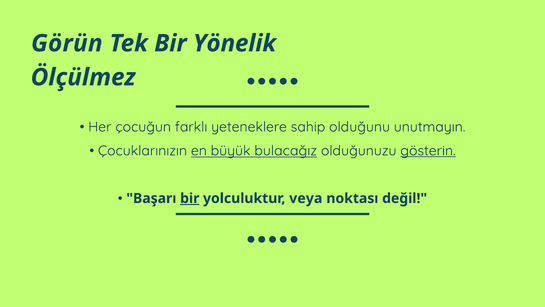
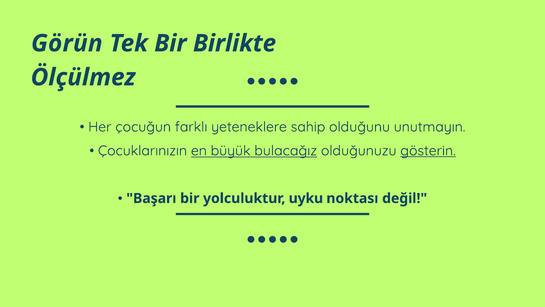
Yönelik: Yönelik -> Birlikte (235, 43)
bir underline: present -> none (190, 198)
veya: veya -> uyku (306, 198)
